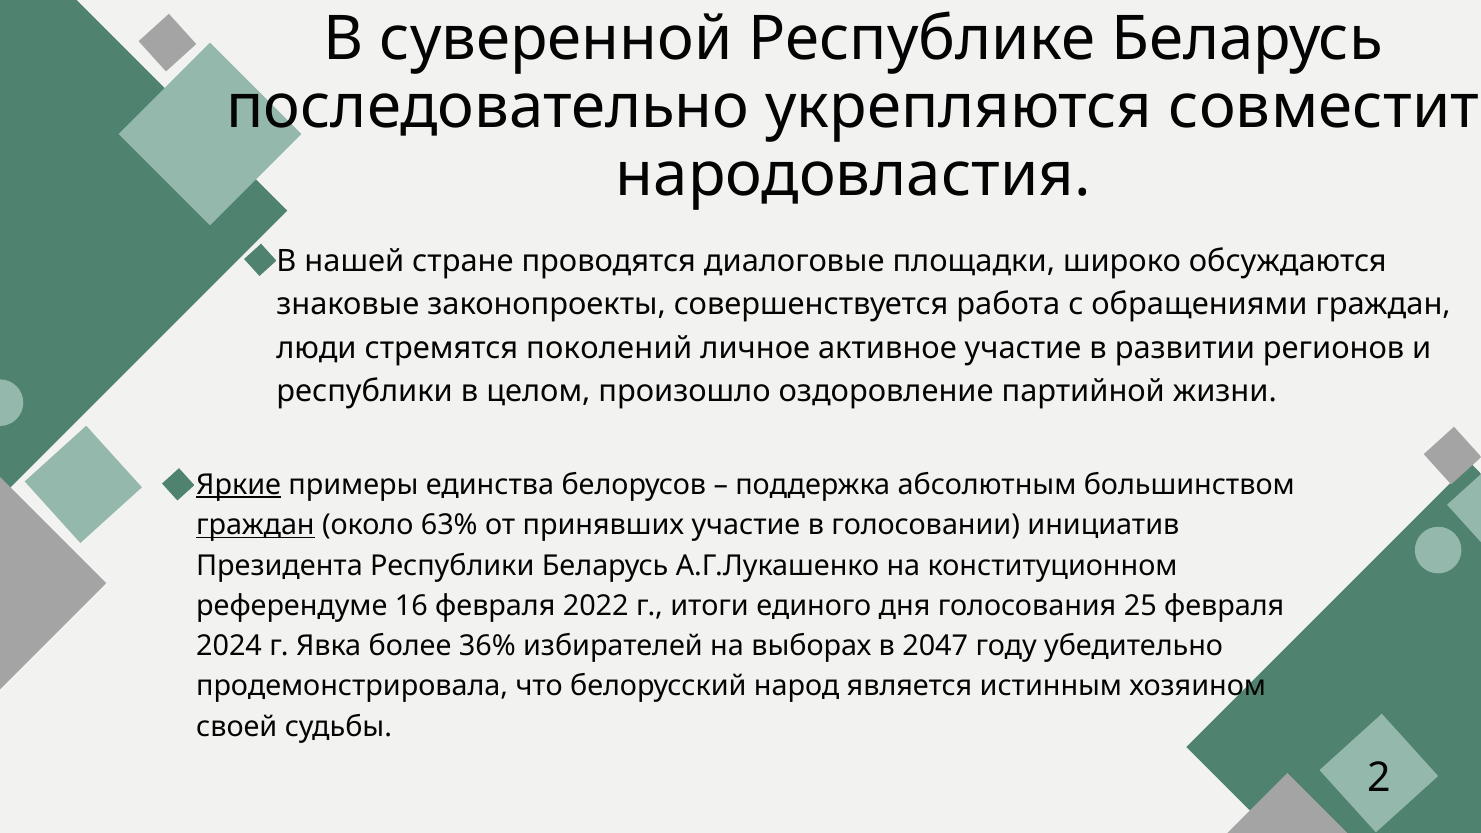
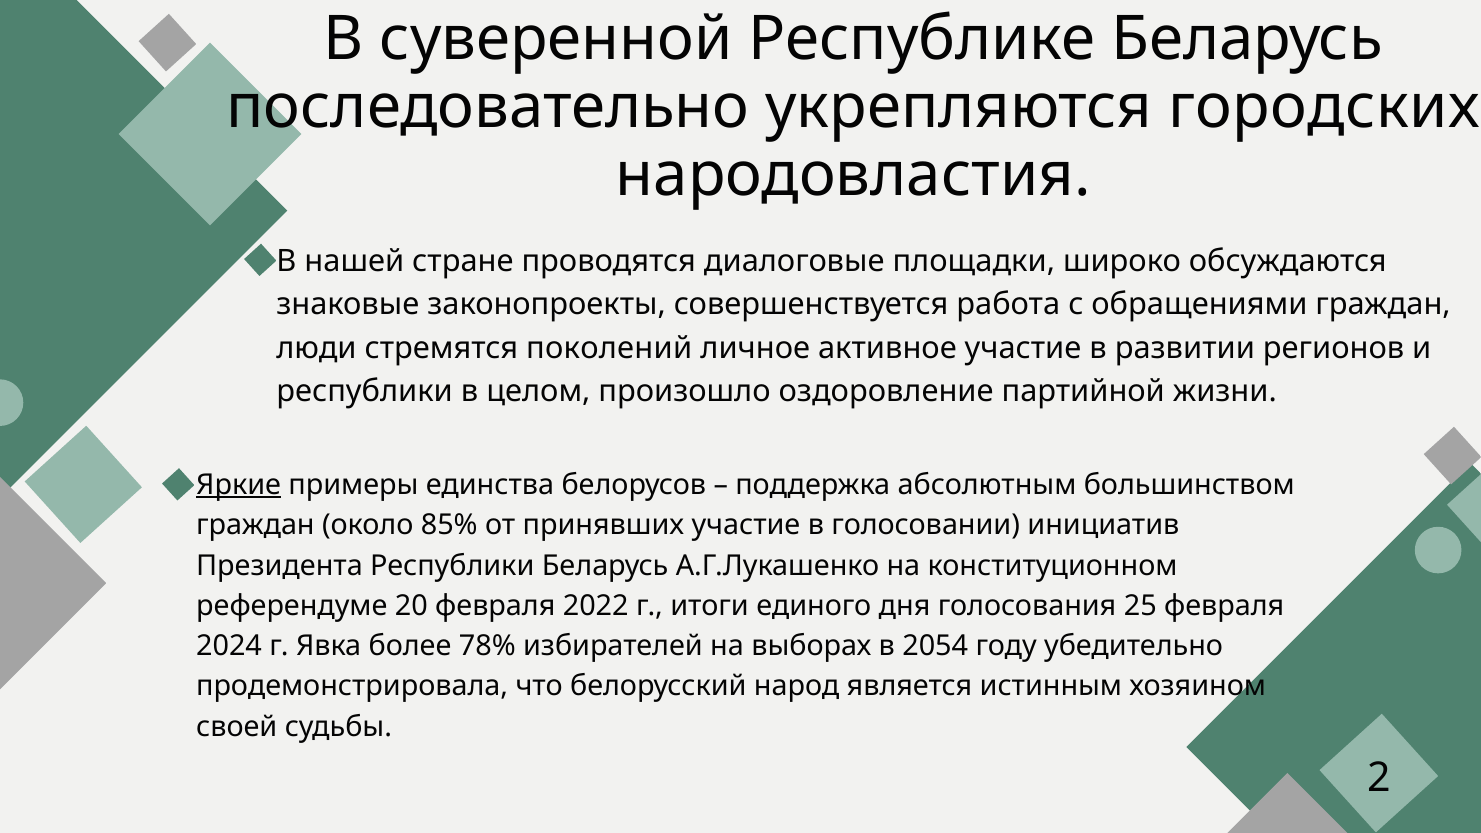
совместит: совместит -> городских (1324, 107)
граждан underline: present -> none (255, 525)
63%: 63% -> 85% (449, 525)
16: 16 -> 20 (411, 606)
36%: 36% -> 78% (487, 646)
2047: 2047 -> 2054 (935, 646)
